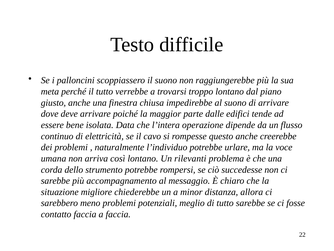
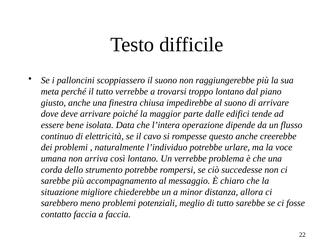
Un rilevanti: rilevanti -> verrebbe (190, 158)
